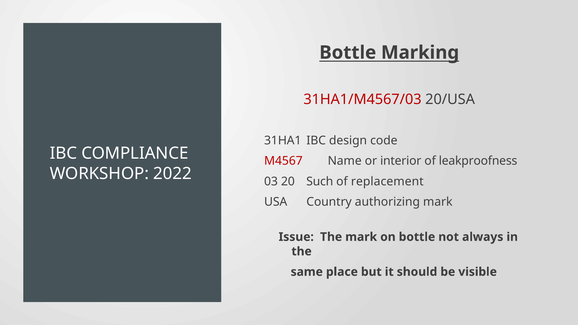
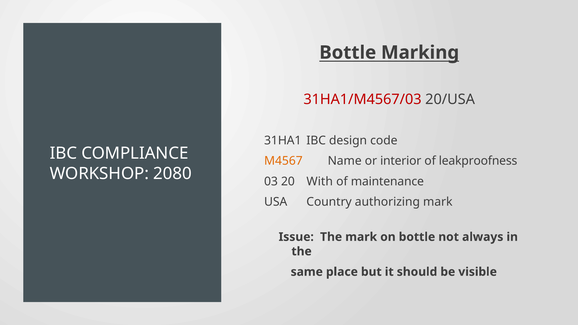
M4567 colour: red -> orange (283, 161)
2022: 2022 -> 2080 (173, 174)
Such: Such -> With (320, 181)
replacement: replacement -> maintenance (387, 181)
